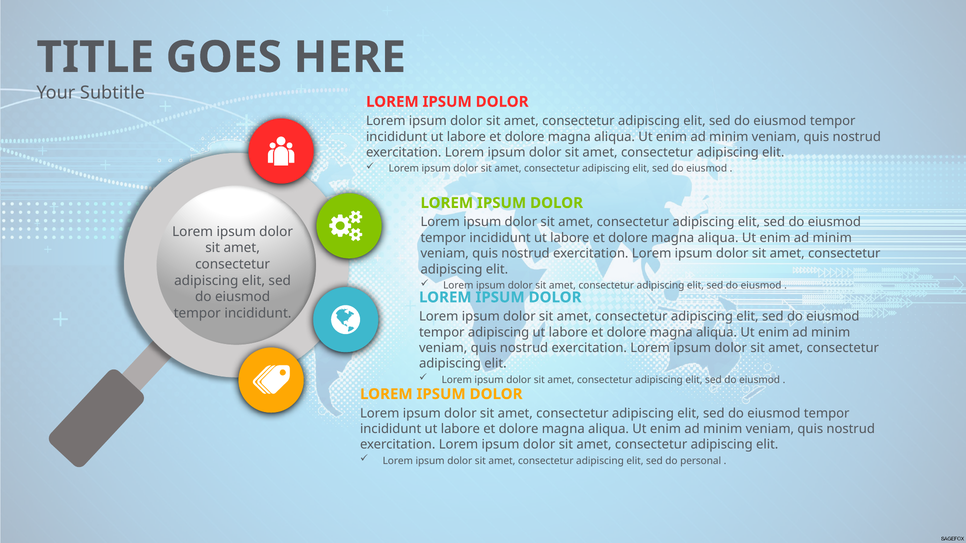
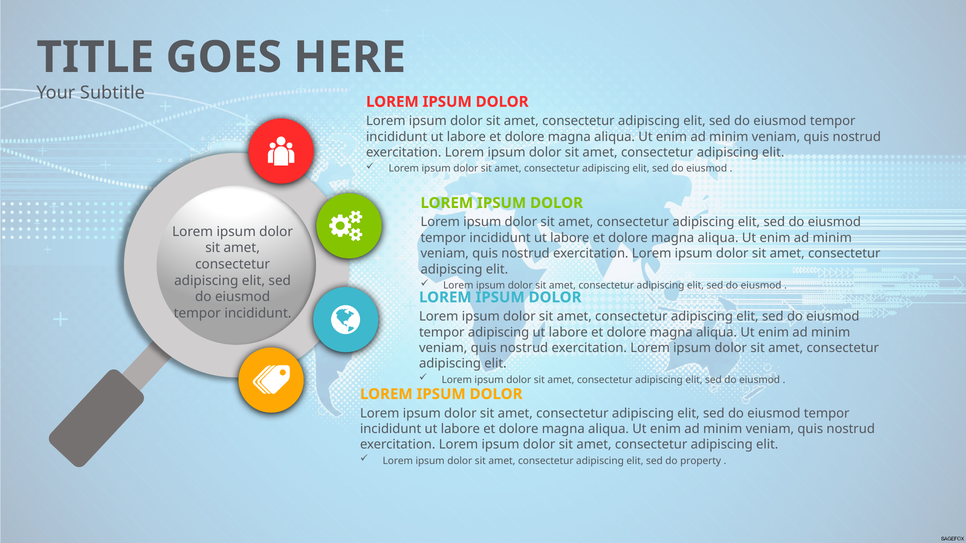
personal: personal -> property (701, 461)
